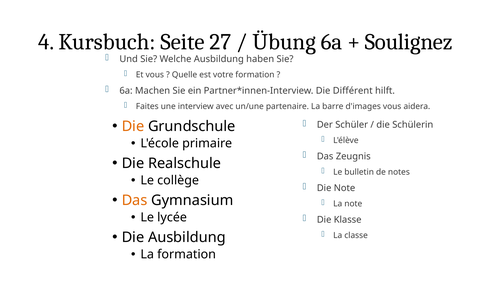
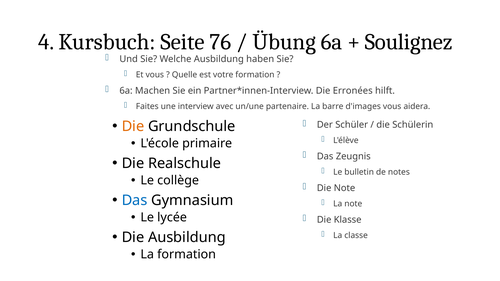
27: 27 -> 76 (220, 42)
Différent: Différent -> Erronées (353, 91)
Das colour: orange -> blue (135, 200)
